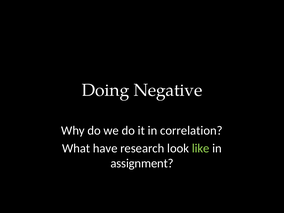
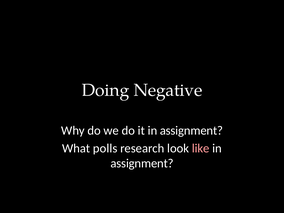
it in correlation: correlation -> assignment (191, 131)
have: have -> polls (105, 148)
like colour: light green -> pink (201, 148)
